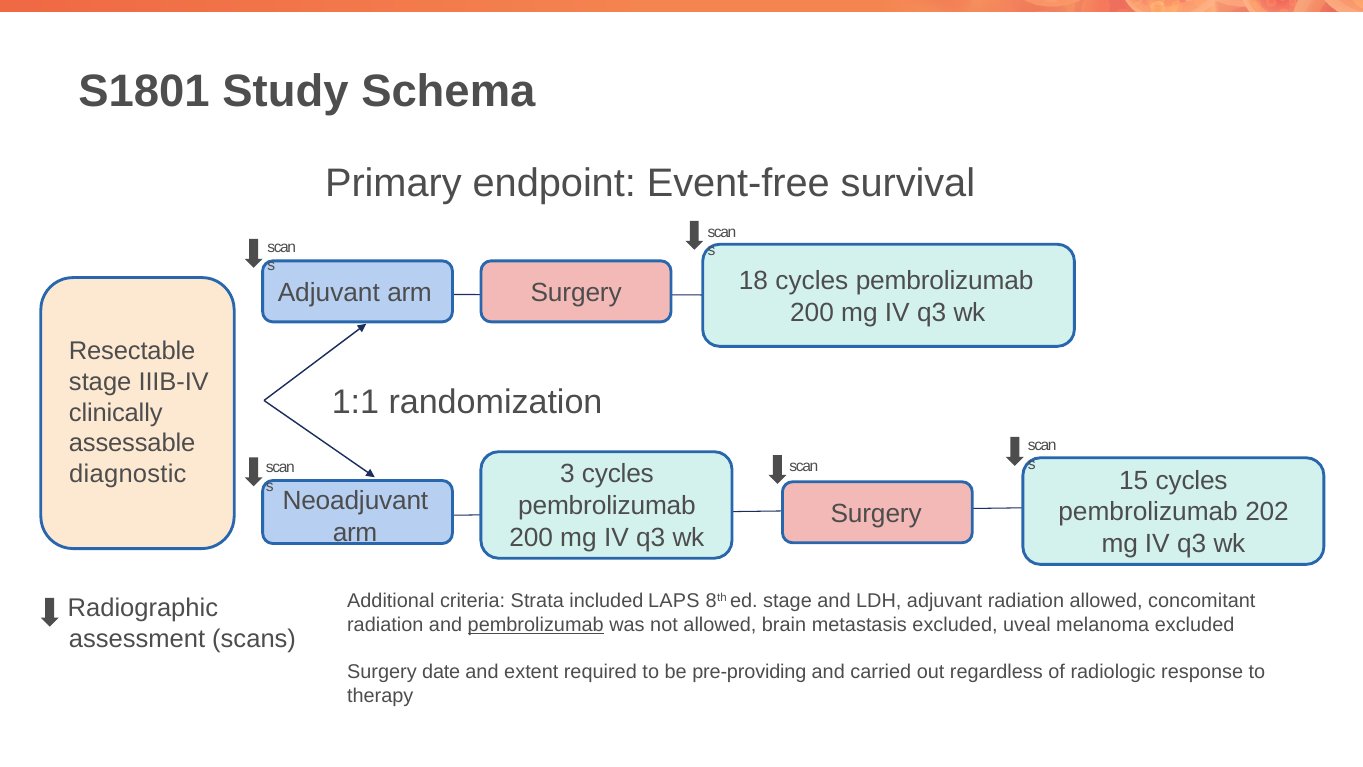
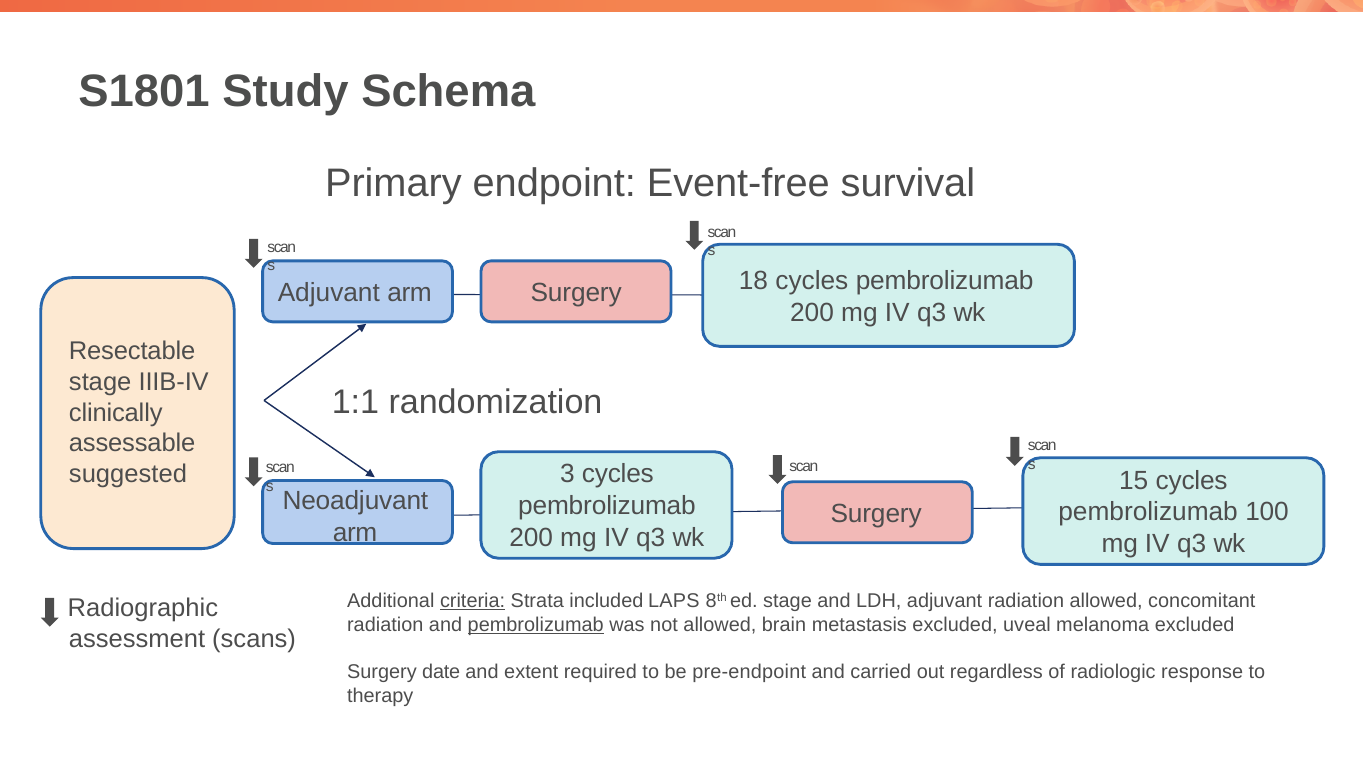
diagnostic: diagnostic -> suggested (128, 474)
202: 202 -> 100 (1267, 512)
criteria underline: none -> present (473, 600)
pre-providing: pre-providing -> pre-endpoint (749, 672)
